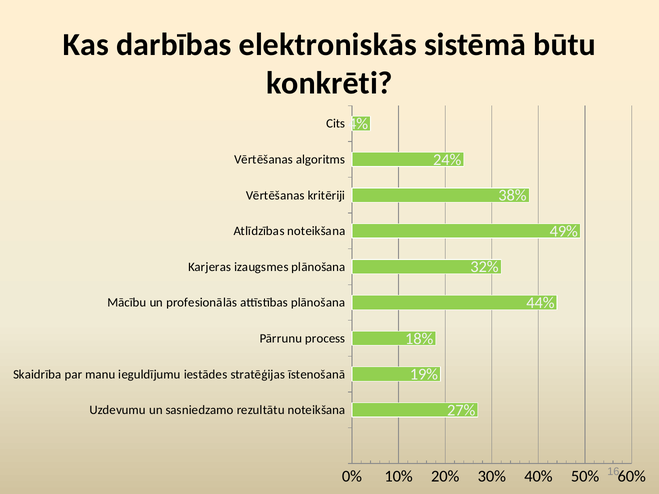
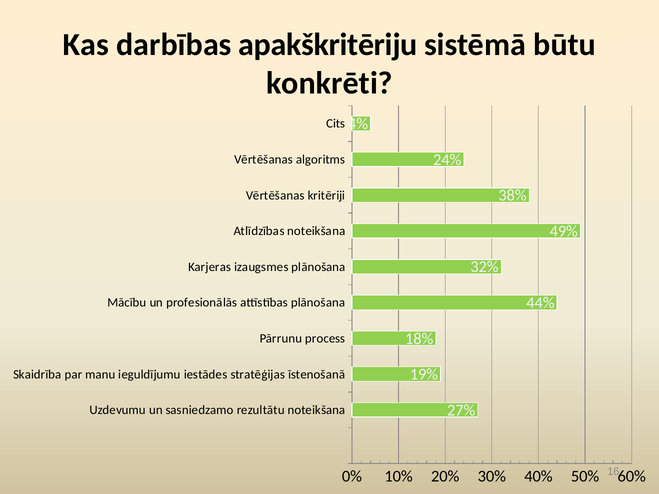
elektroniskās: elektroniskās -> apakškritēriju (328, 45)
